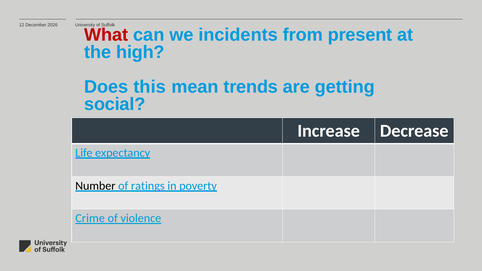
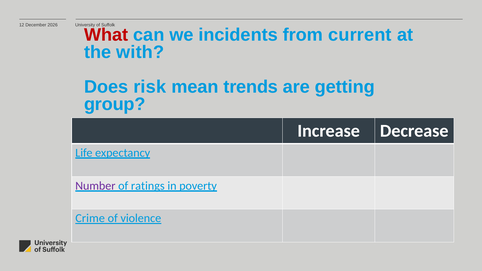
present: present -> current (360, 35)
high: high -> with (140, 52)
this: this -> risk (150, 87)
social: social -> group (115, 104)
Number colour: black -> purple (95, 186)
